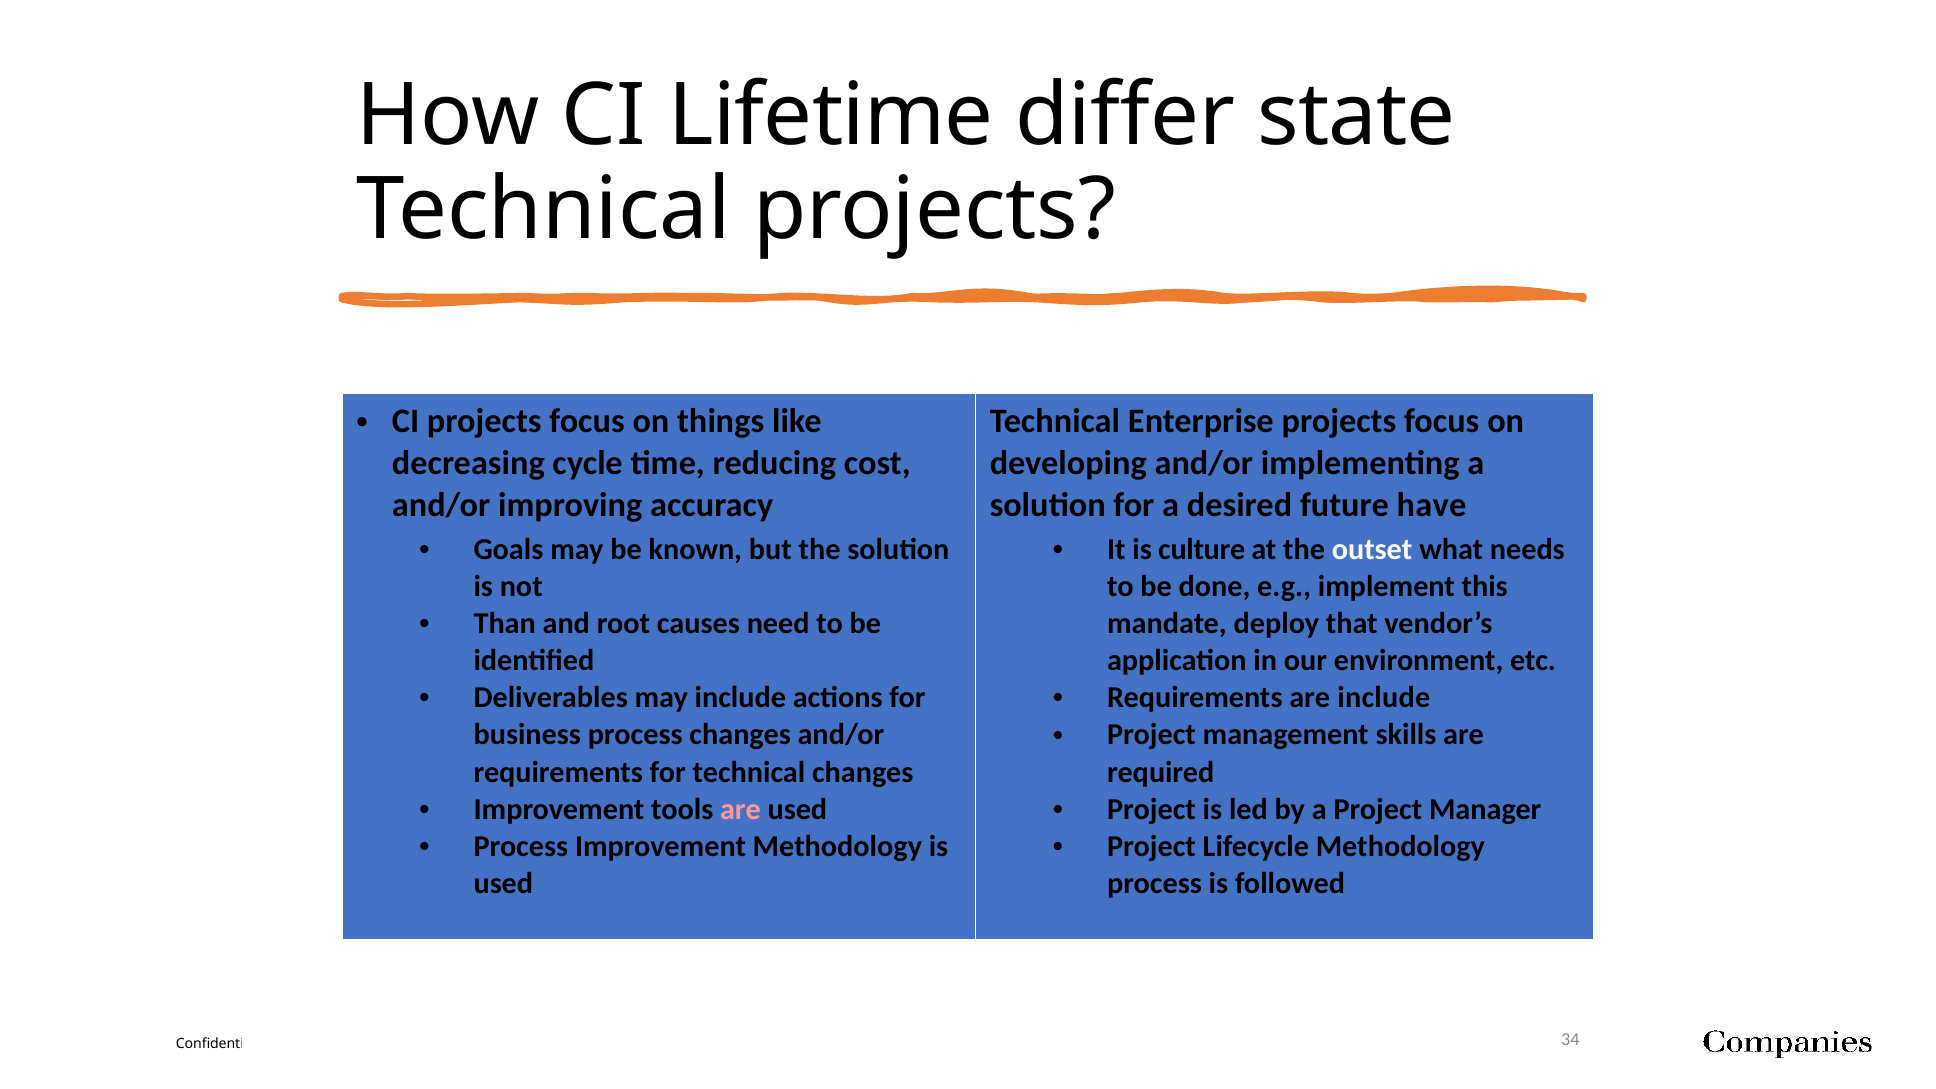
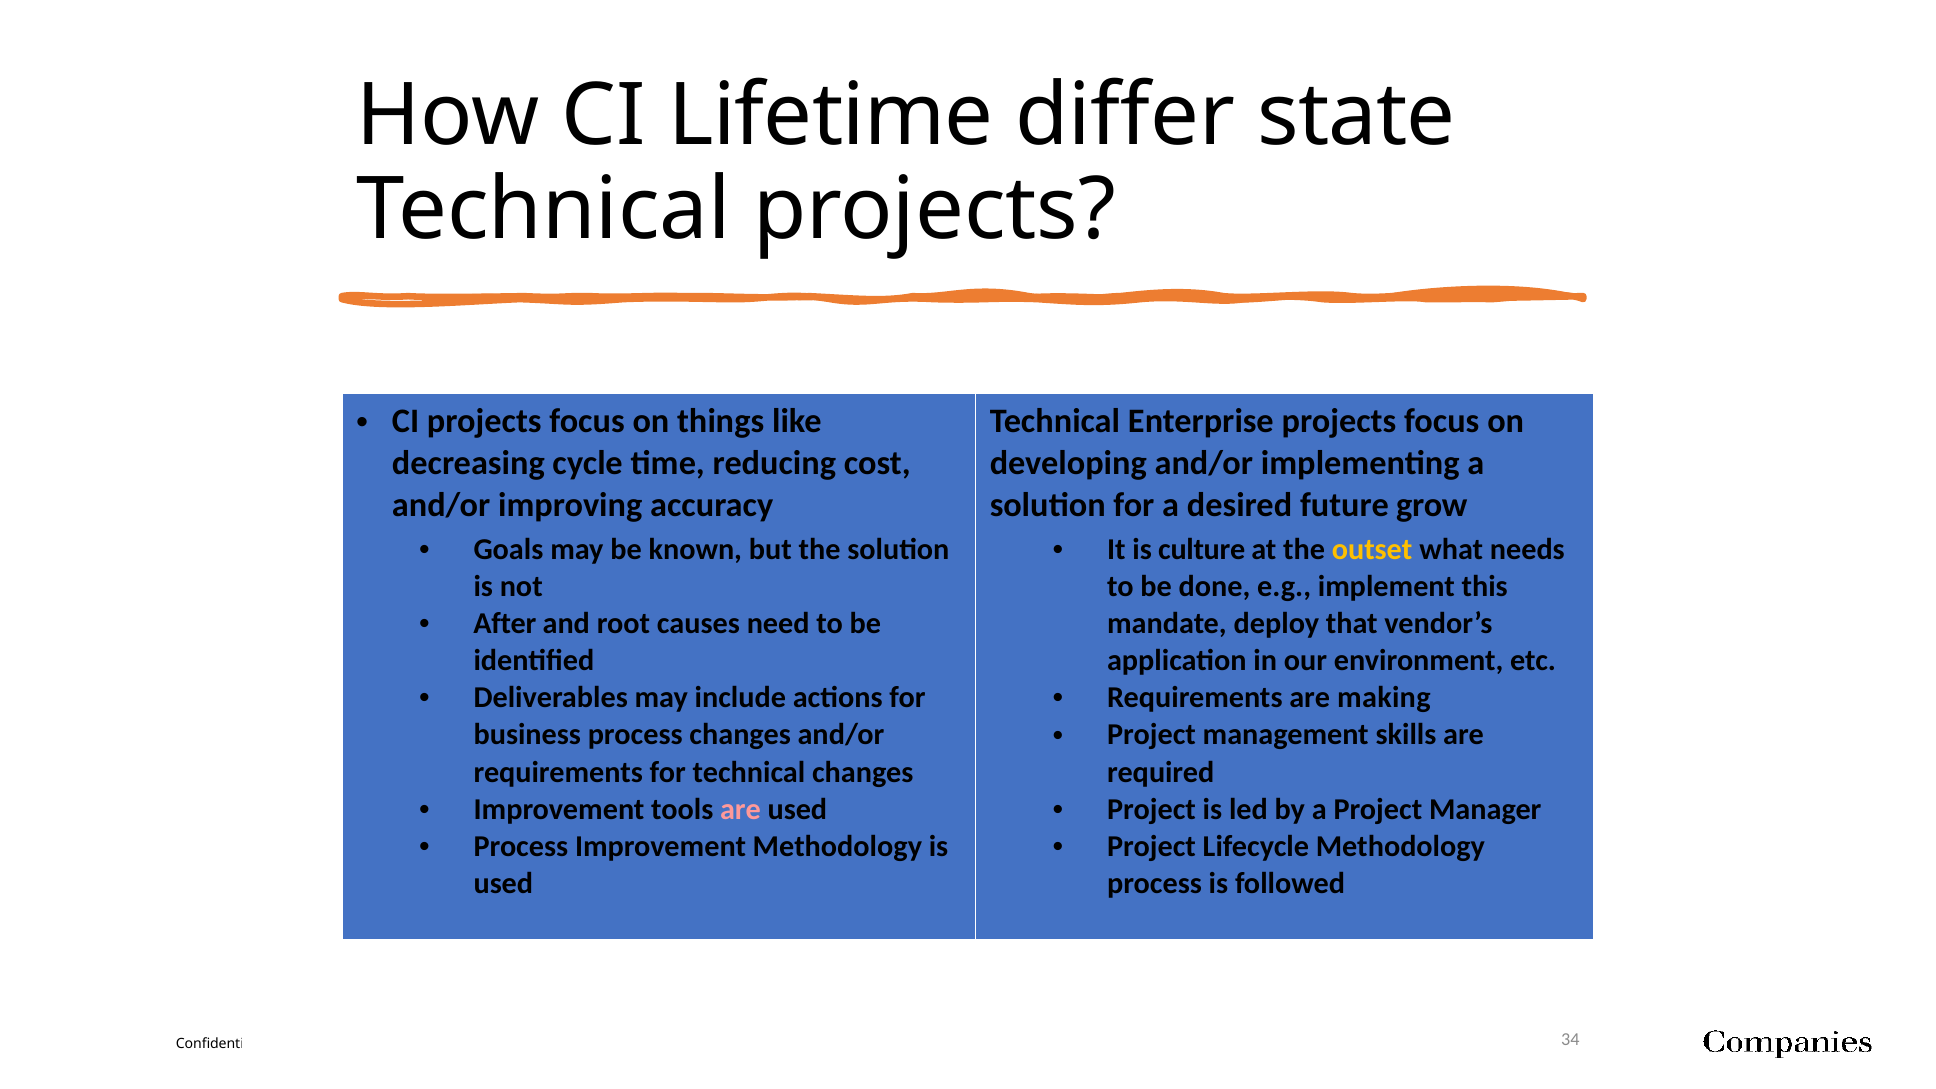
have: have -> grow (1432, 505)
outset colour: white -> yellow (1372, 550)
Than: Than -> After (505, 624)
are include: include -> making (1384, 698)
